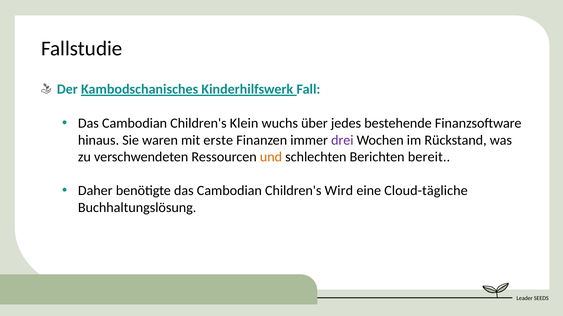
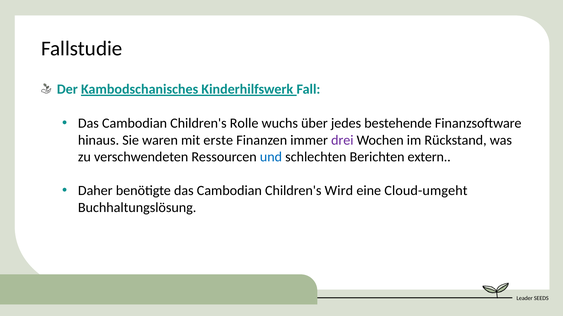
Klein: Klein -> Rolle (244, 124)
und colour: orange -> blue (271, 157)
bereit: bereit -> extern (429, 157)
Cloud-tägliche: Cloud-tägliche -> Cloud-umgeht (426, 191)
